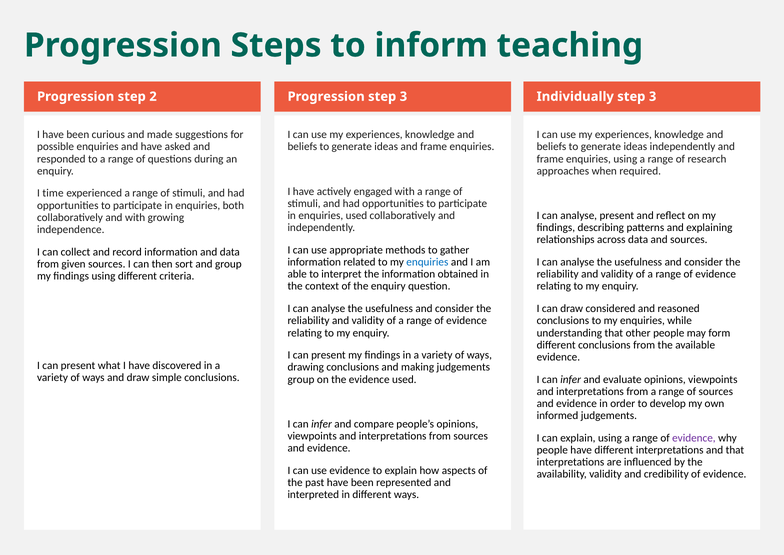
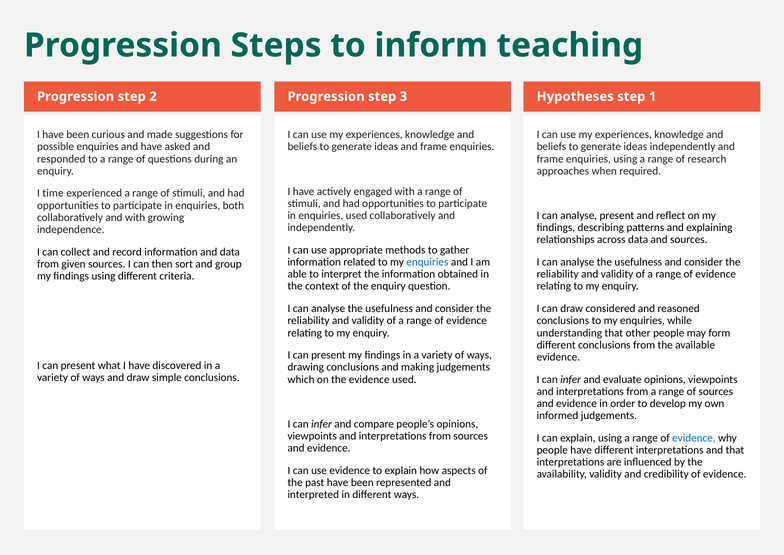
Individually: Individually -> Hypotheses (575, 96)
3: 3 -> 1 (653, 96)
group: group -> which (301, 379)
evidence colour: purple -> blue (694, 437)
